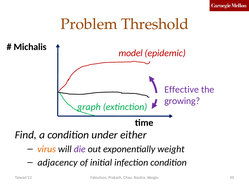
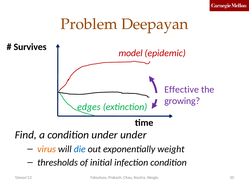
Threshold: Threshold -> Deepayan (155, 24)
Michalis: Michalis -> Survives (30, 47)
graph: graph -> edges (89, 107)
under either: either -> under (133, 135)
die colour: purple -> blue (80, 150)
adjacency: adjacency -> thresholds (58, 163)
